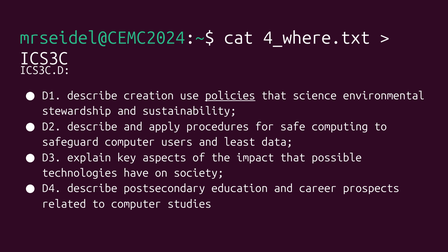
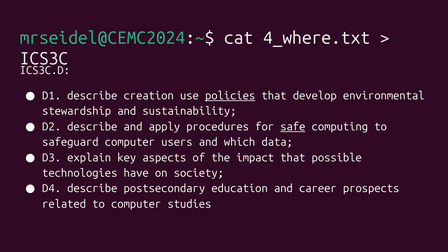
science: science -> develop (315, 96)
safe underline: none -> present (293, 127)
least: least -> which (240, 142)
